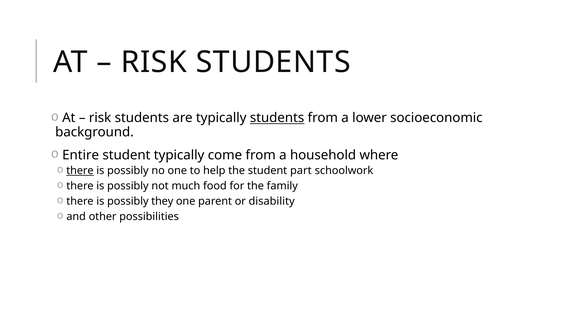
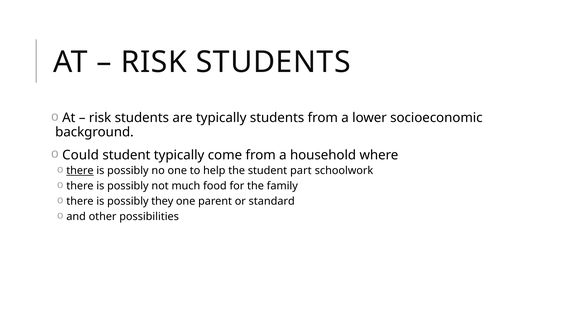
students underline: present -> none (277, 118)
Entire: Entire -> Could (81, 155)
disability: disability -> standard (272, 201)
